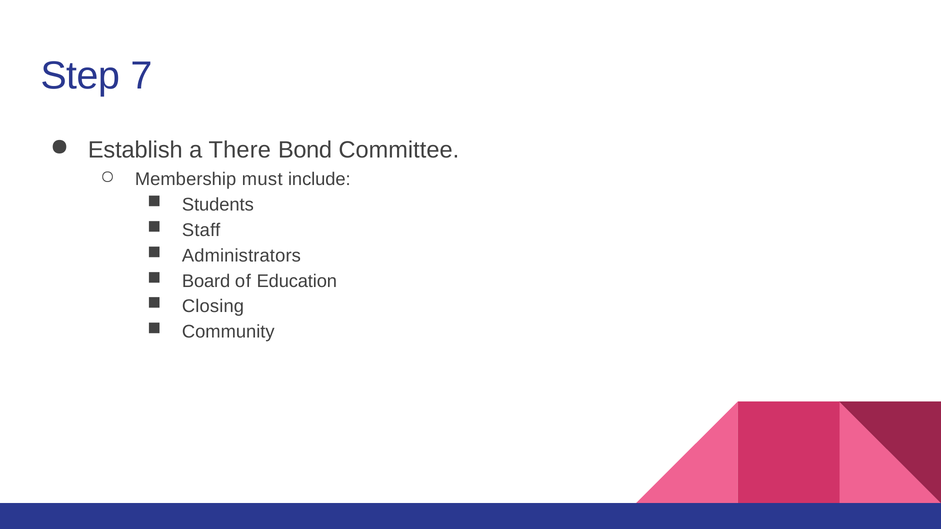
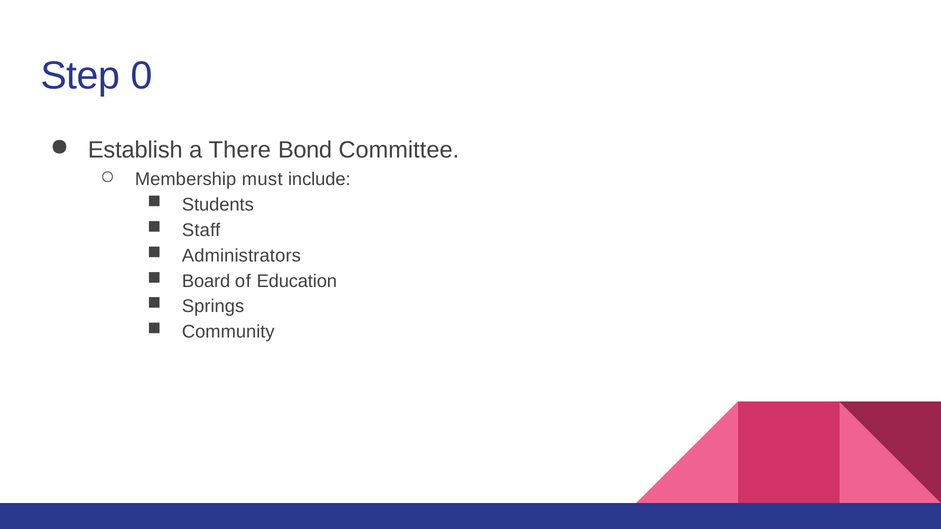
7: 7 -> 0 (142, 76)
Closing: Closing -> Springs (213, 307)
